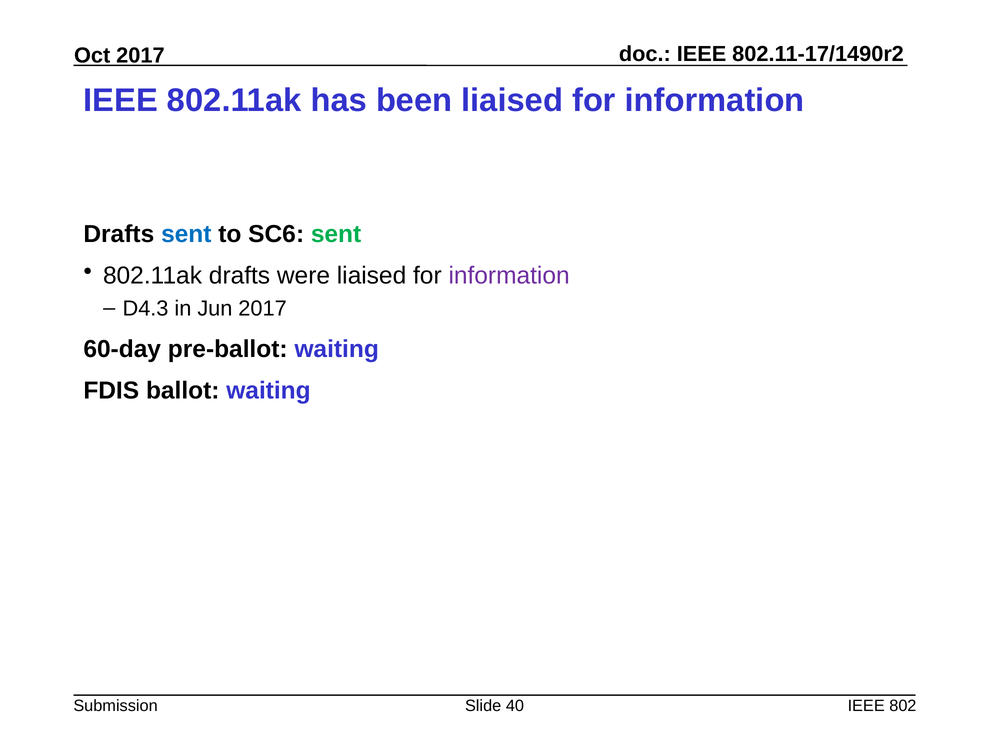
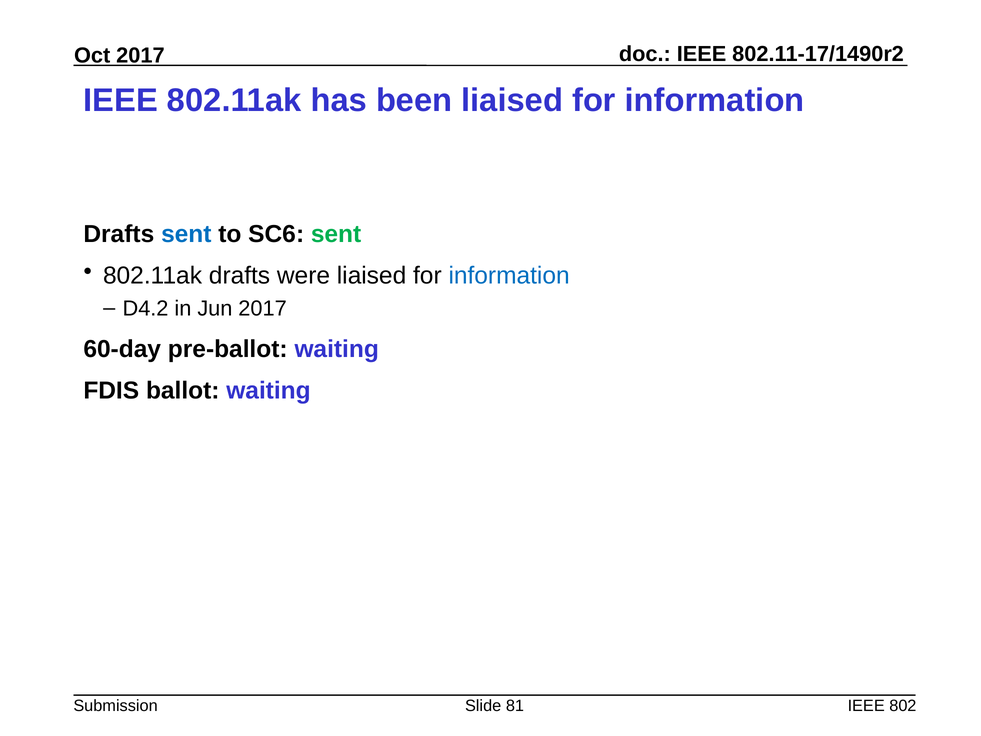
information colour: purple -> blue (509, 276)
D4.3: D4.3 -> D4.2 (146, 309)
40: 40 -> 81 (515, 706)
